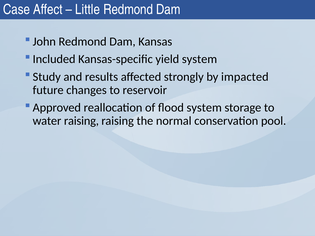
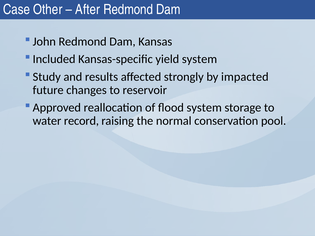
Affect: Affect -> Other (48, 10)
Little: Little -> After (88, 10)
water raising: raising -> record (81, 121)
